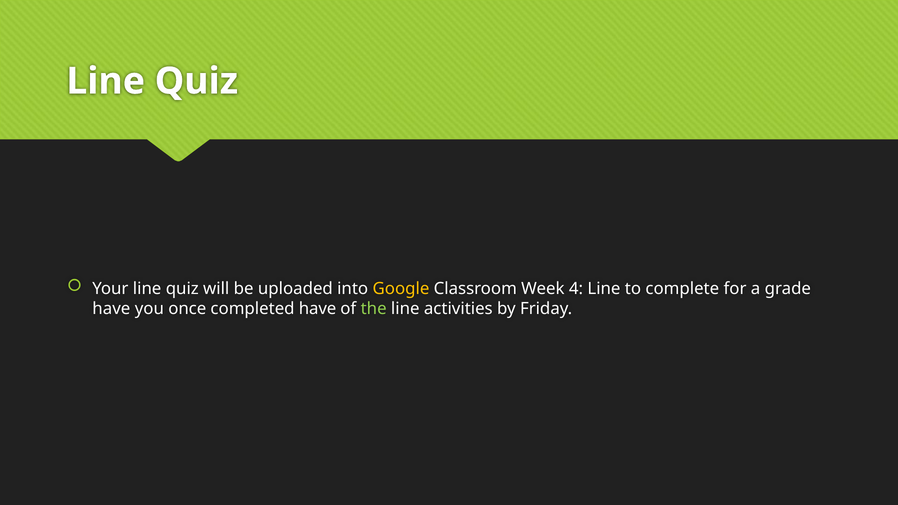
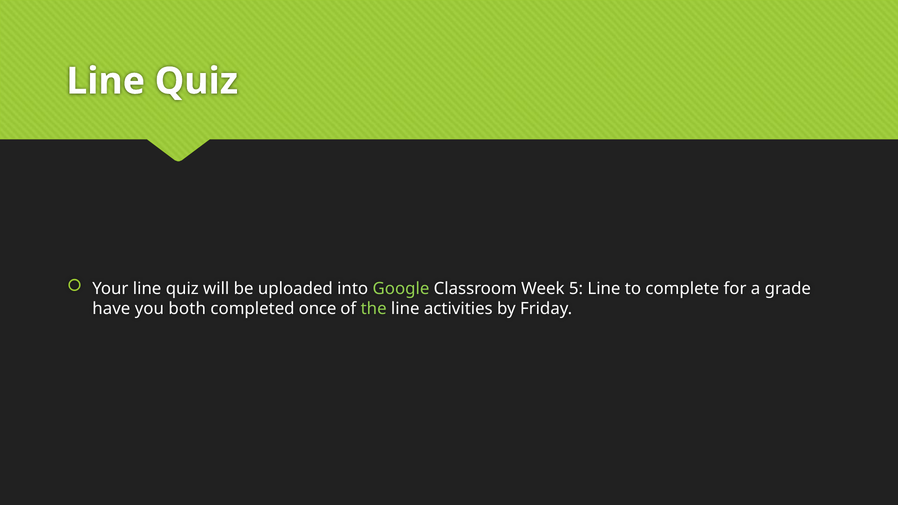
Google colour: yellow -> light green (401, 289)
4: 4 -> 5 (576, 289)
once: once -> both (187, 309)
completed have: have -> once (318, 309)
